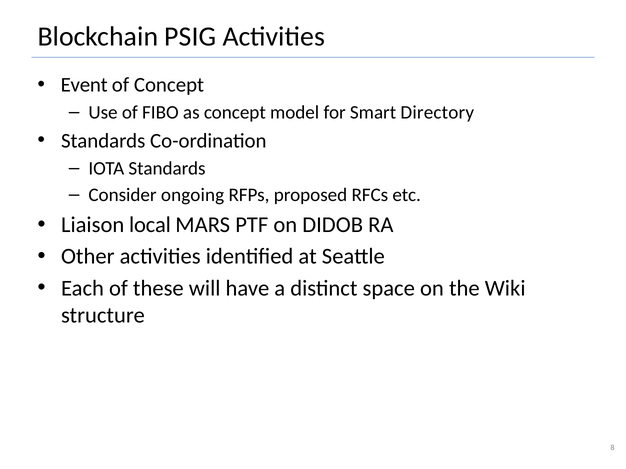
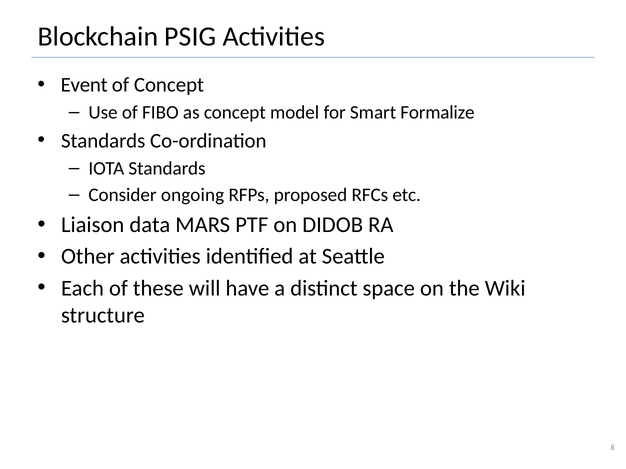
Directory: Directory -> Formalize (437, 113)
local: local -> data (150, 225)
